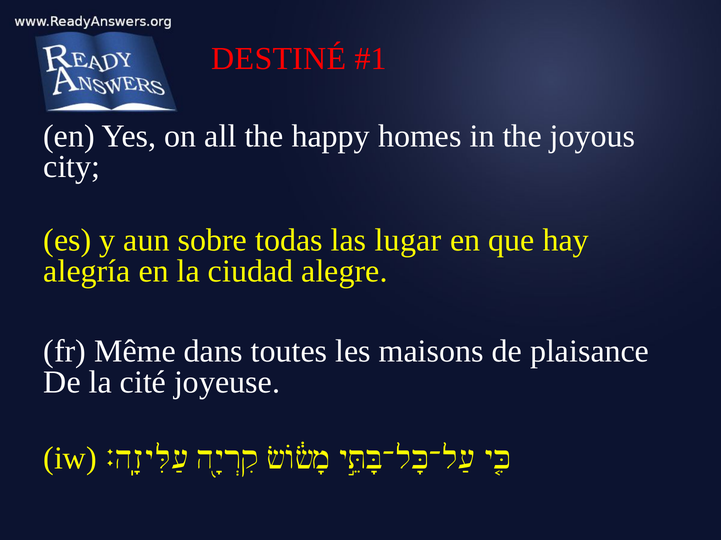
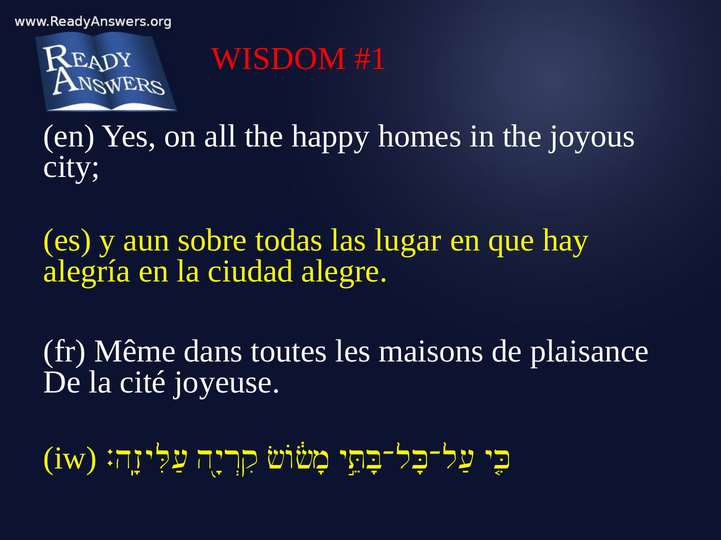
DESTINÉ: DESTINÉ -> WISDOM (279, 59)
